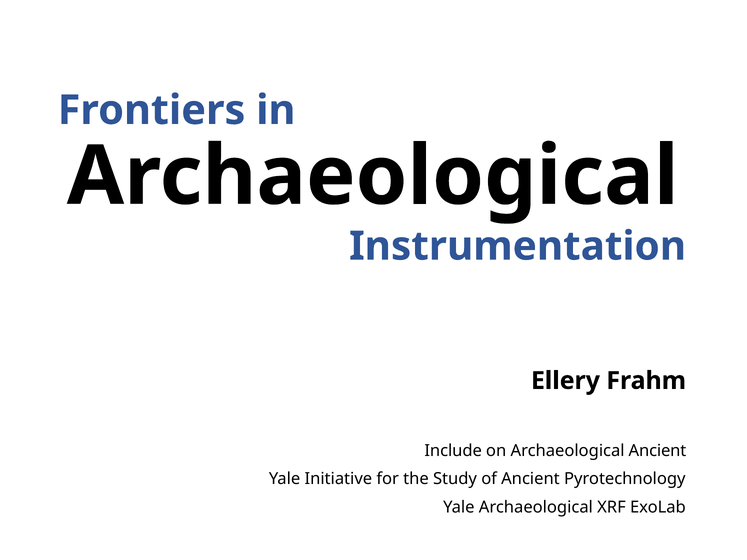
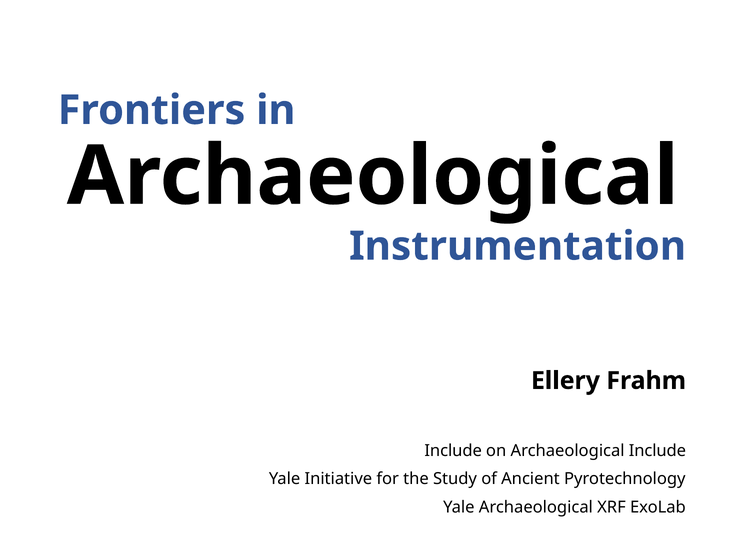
Archaeological Ancient: Ancient -> Include (657, 451)
